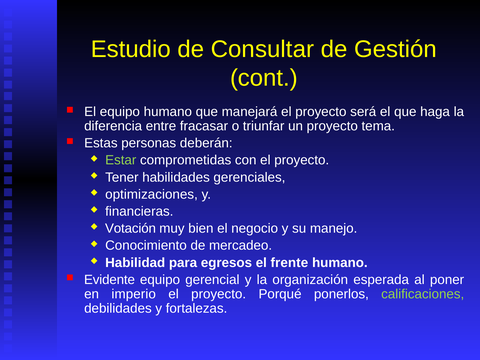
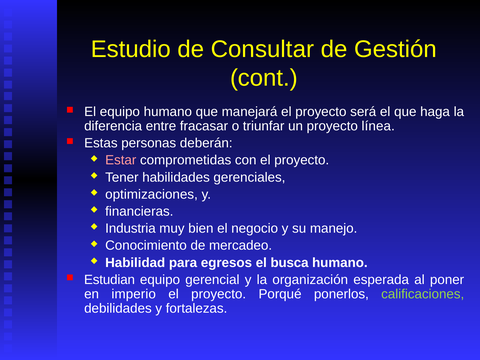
tema: tema -> línea (378, 126)
Estar colour: light green -> pink (121, 160)
Votación: Votación -> Industria (130, 228)
frente: frente -> busca (290, 263)
Evidente: Evidente -> Estudian (109, 280)
